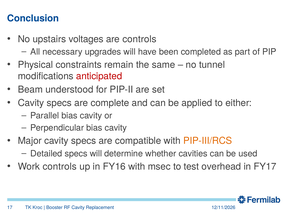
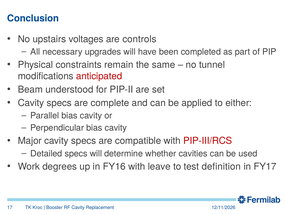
PIP-III/RCS colour: orange -> red (208, 141)
Work controls: controls -> degrees (60, 166)
msec: msec -> leave (159, 166)
overhead: overhead -> definition (221, 166)
